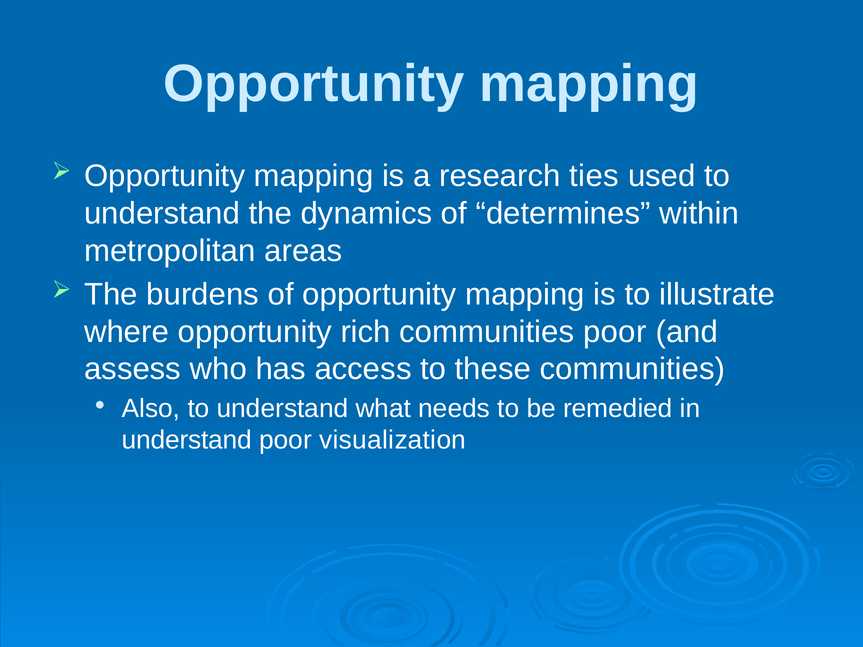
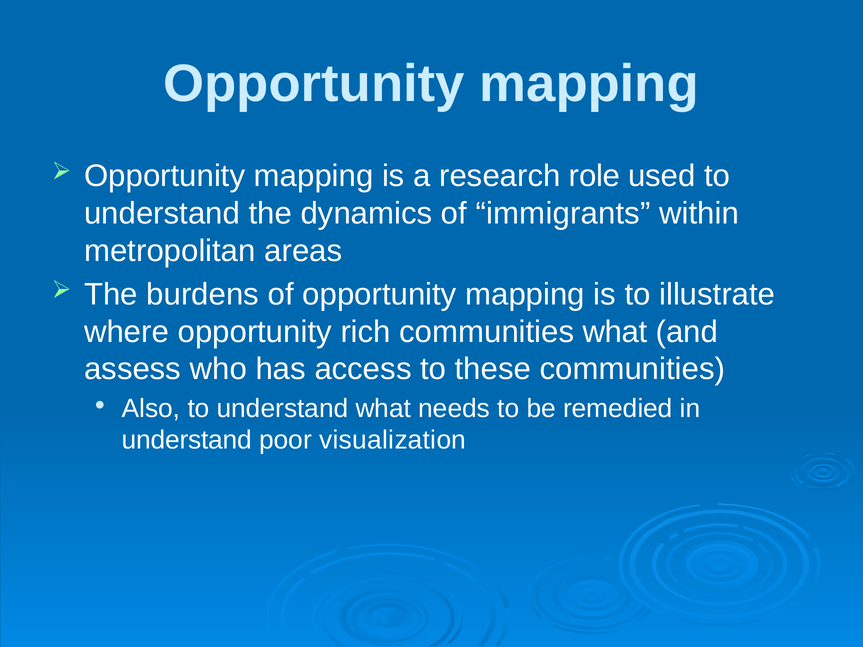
ties: ties -> role (594, 176)
determines: determines -> immigrants (563, 214)
communities poor: poor -> what (615, 332)
